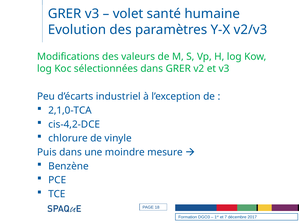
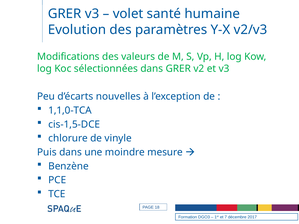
industriel: industriel -> nouvelles (118, 97)
2,1,0-TCA: 2,1,0-TCA -> 1,1,0-TCA (70, 111)
cis-4,2-DCE: cis-4,2-DCE -> cis-1,5-DCE (74, 124)
